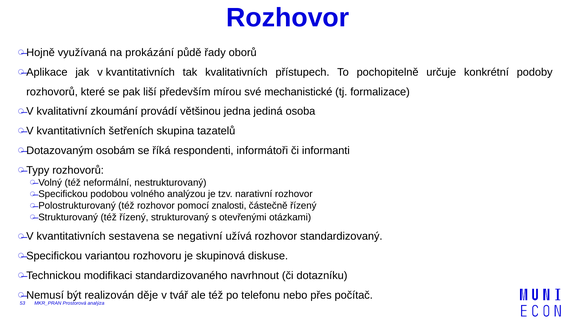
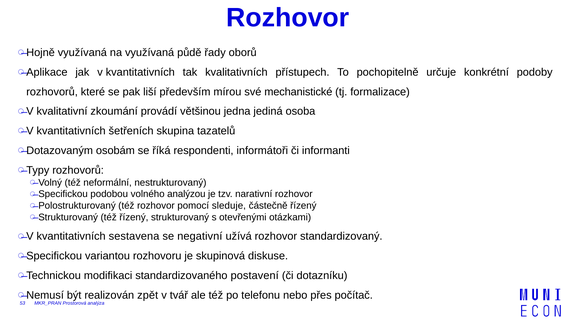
na prokázání: prokázání -> využívaná (150, 53)
znalosti: znalosti -> sleduje (229, 206)
navrhnout: navrhnout -> postavení (255, 276)
děje: děje -> zpět (148, 296)
